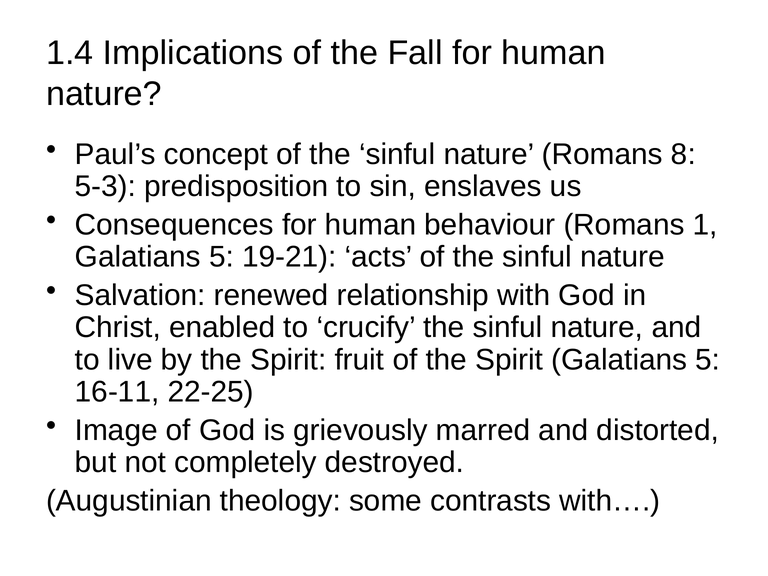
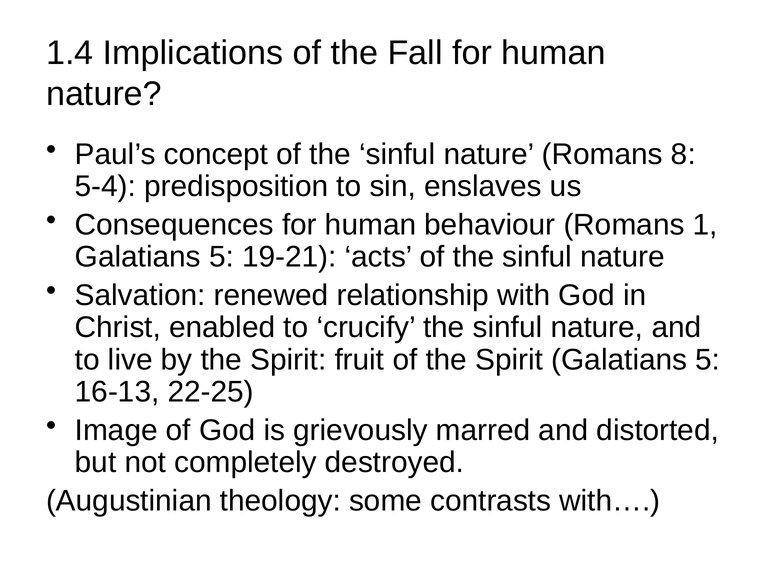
5-3: 5-3 -> 5-4 (106, 186)
16-11: 16-11 -> 16-13 (117, 392)
